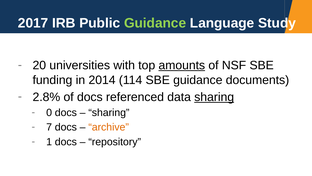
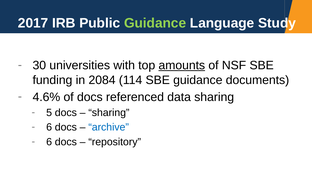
20: 20 -> 30 (39, 65)
2014: 2014 -> 2084 (102, 80)
2.8%: 2.8% -> 4.6% (46, 97)
sharing underline: present -> none (214, 97)
0: 0 -> 5 (49, 112)
7: 7 -> 6 (49, 127)
archive colour: orange -> blue (109, 127)
1: 1 -> 6 (49, 141)
